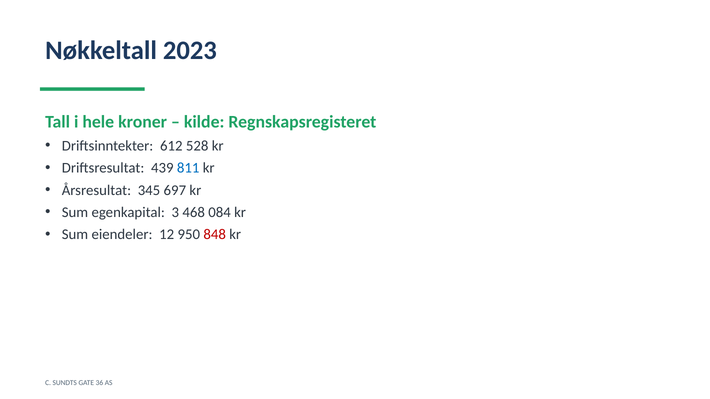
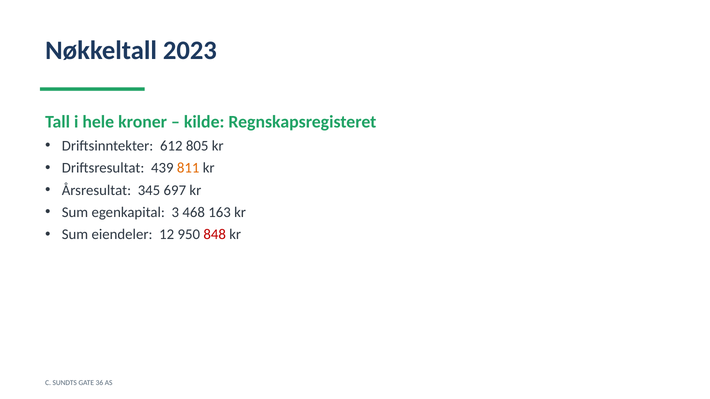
528: 528 -> 805 (197, 146)
811 colour: blue -> orange (188, 168)
084: 084 -> 163 (220, 213)
